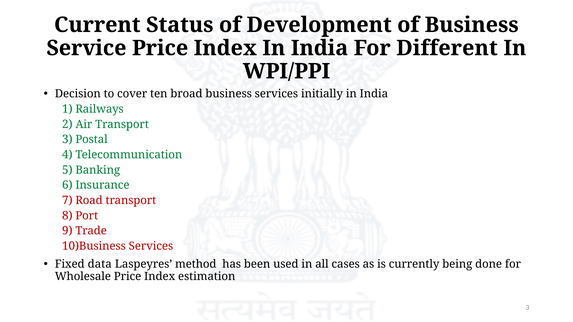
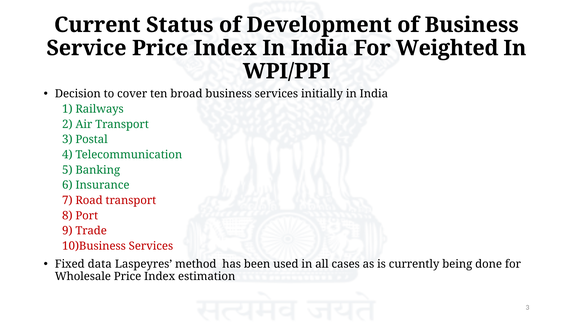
Different: Different -> Weighted (447, 48)
